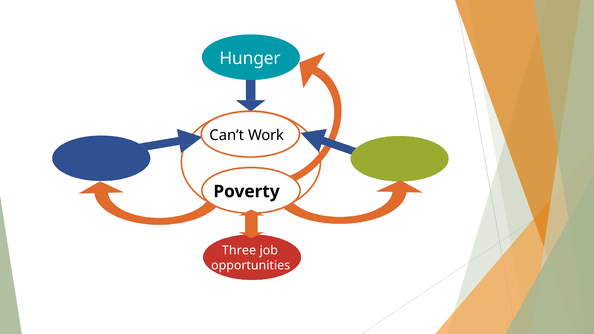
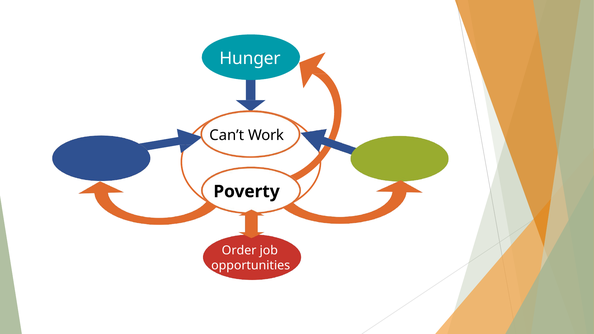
Three: Three -> Order (239, 251)
